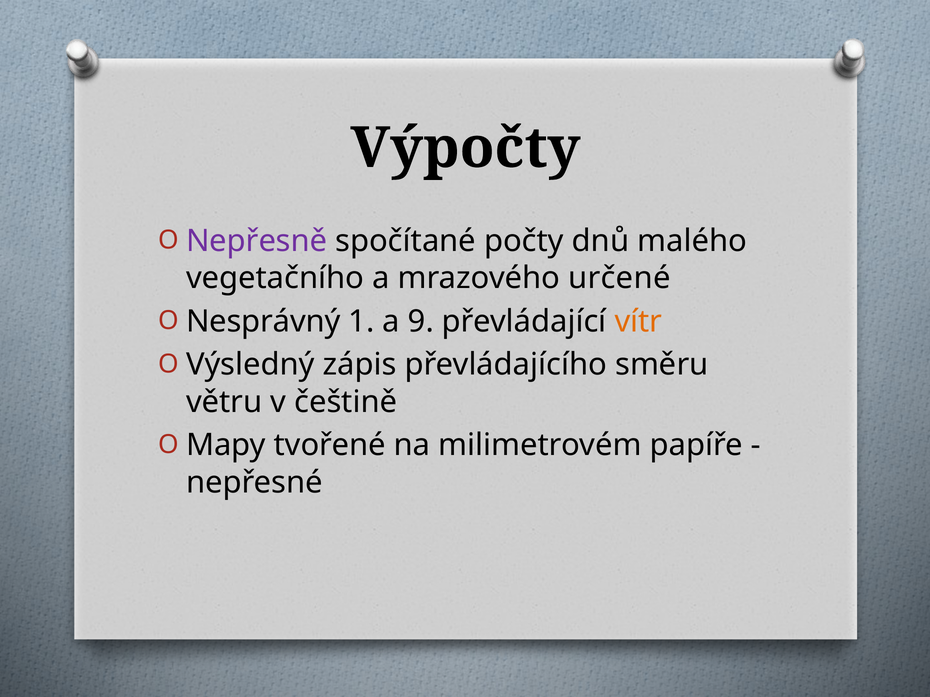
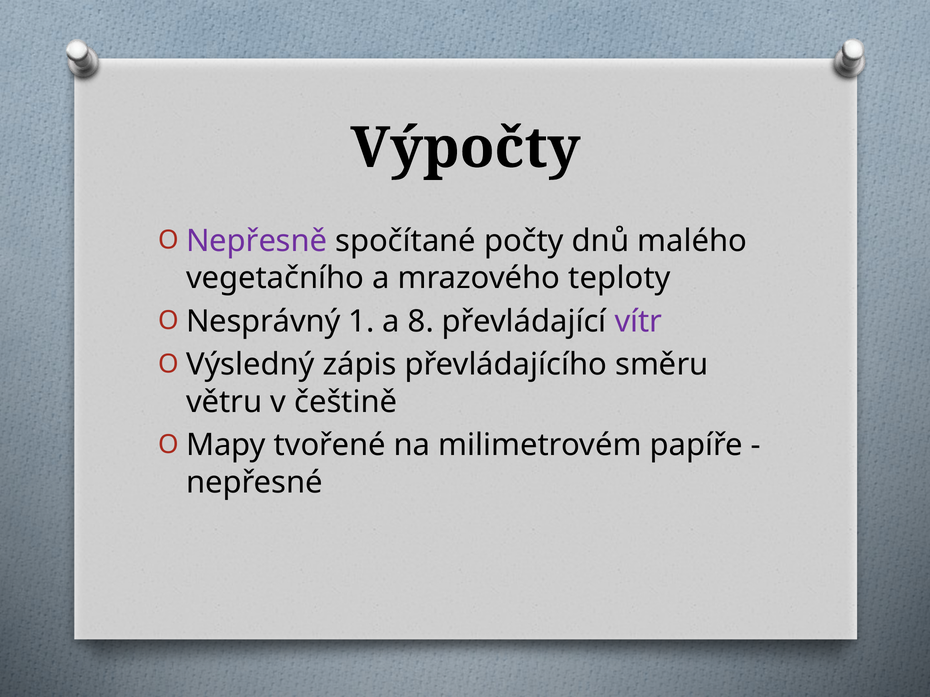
určené: určené -> teploty (620, 278)
9: 9 -> 8 (421, 322)
vítr colour: orange -> purple (638, 322)
